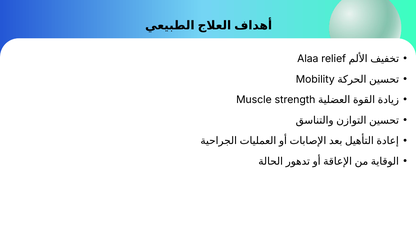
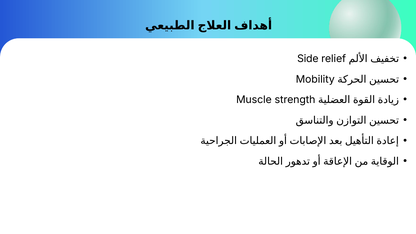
Alaa: Alaa -> Side (308, 59)
